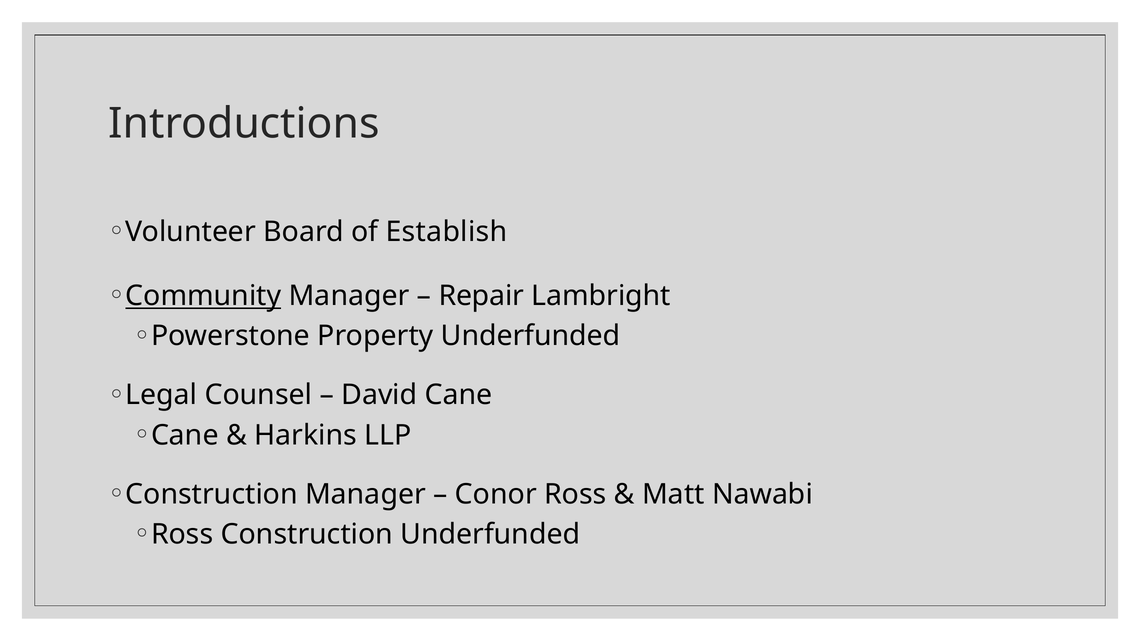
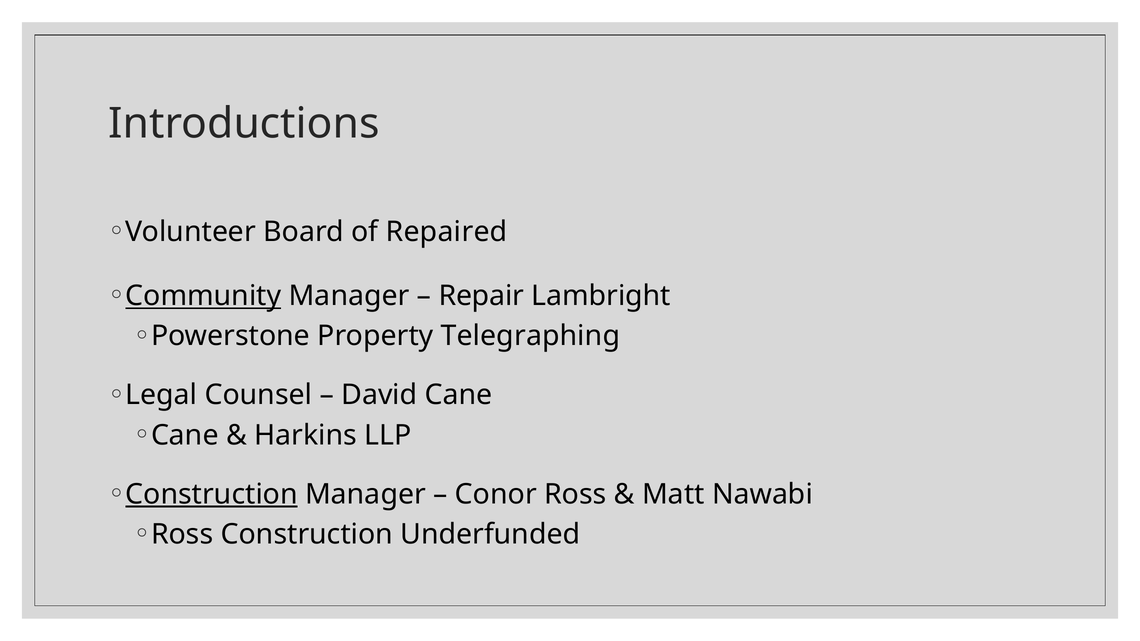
Establish: Establish -> Repaired (447, 232)
Property Underfunded: Underfunded -> Telegraphing (530, 336)
Construction underline: none -> present (212, 494)
